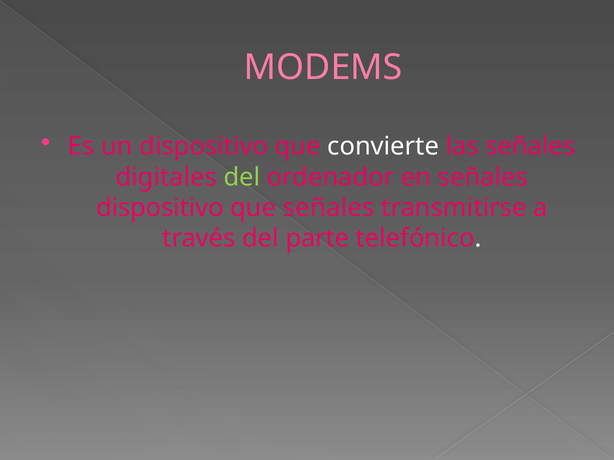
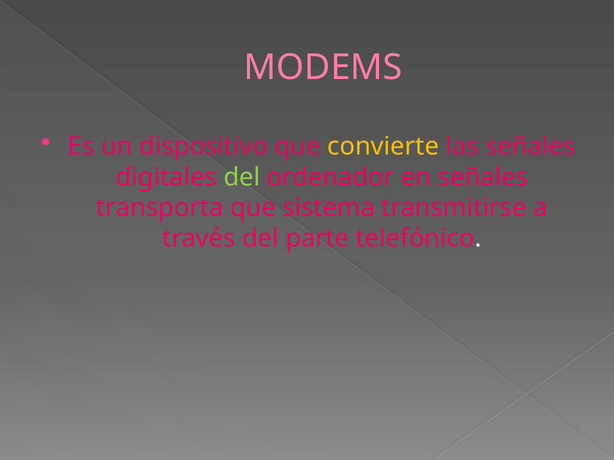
convierte colour: white -> yellow (383, 147)
dispositivo: dispositivo -> transporta (160, 208)
que señales: señales -> sistema (329, 208)
